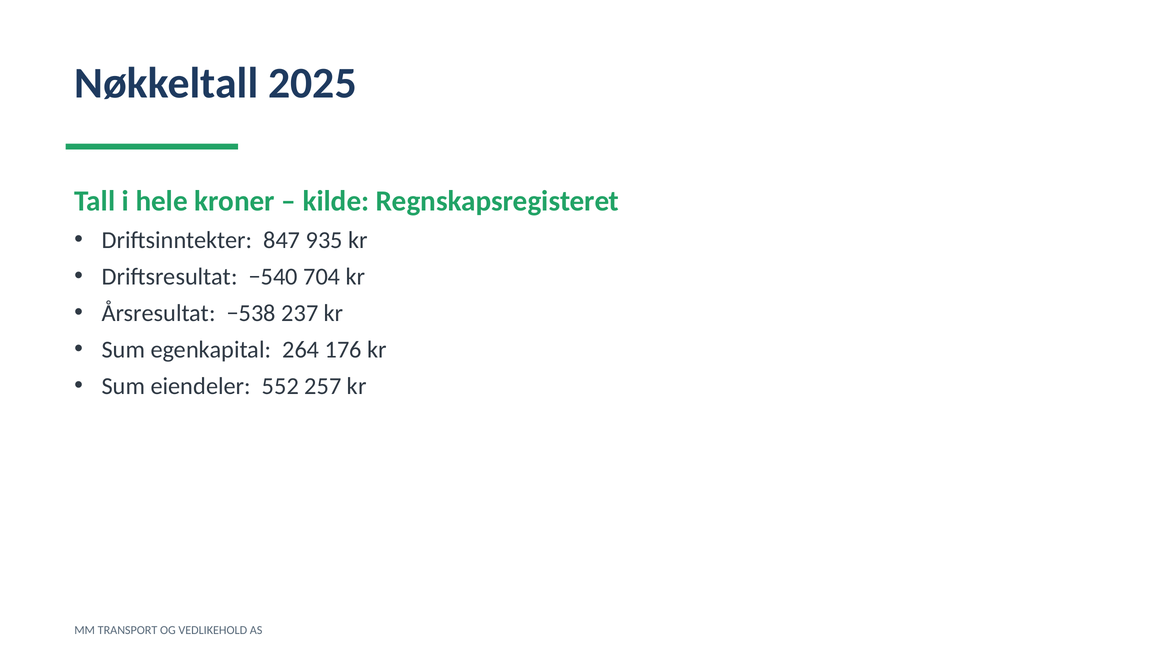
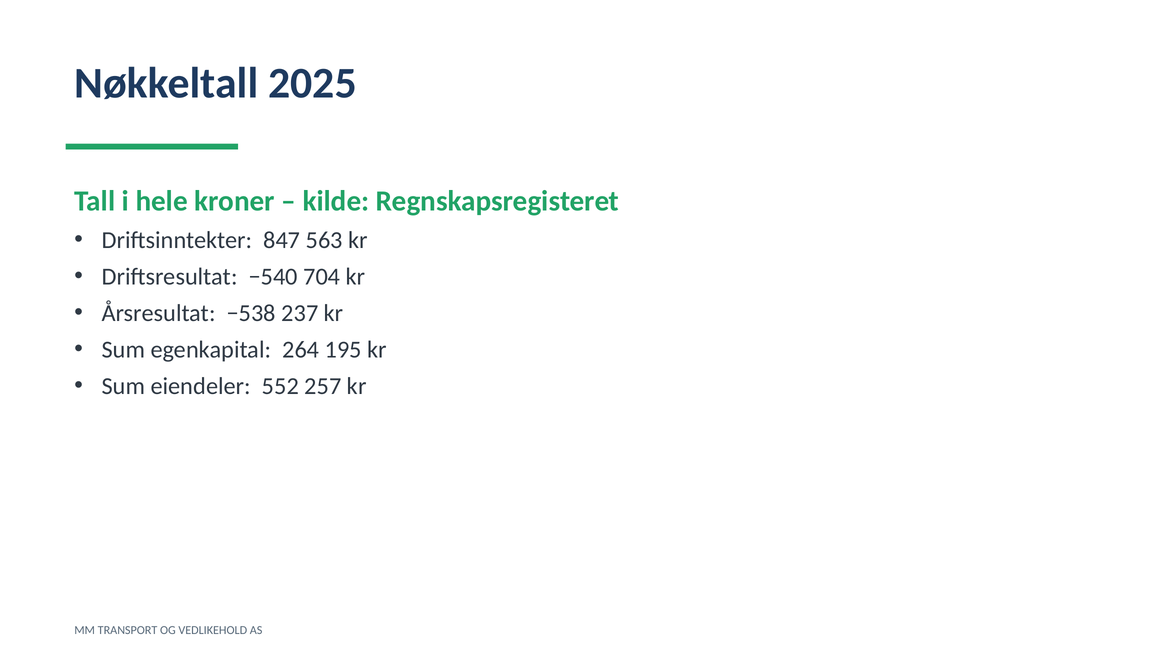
935: 935 -> 563 (324, 240)
176: 176 -> 195 (343, 350)
